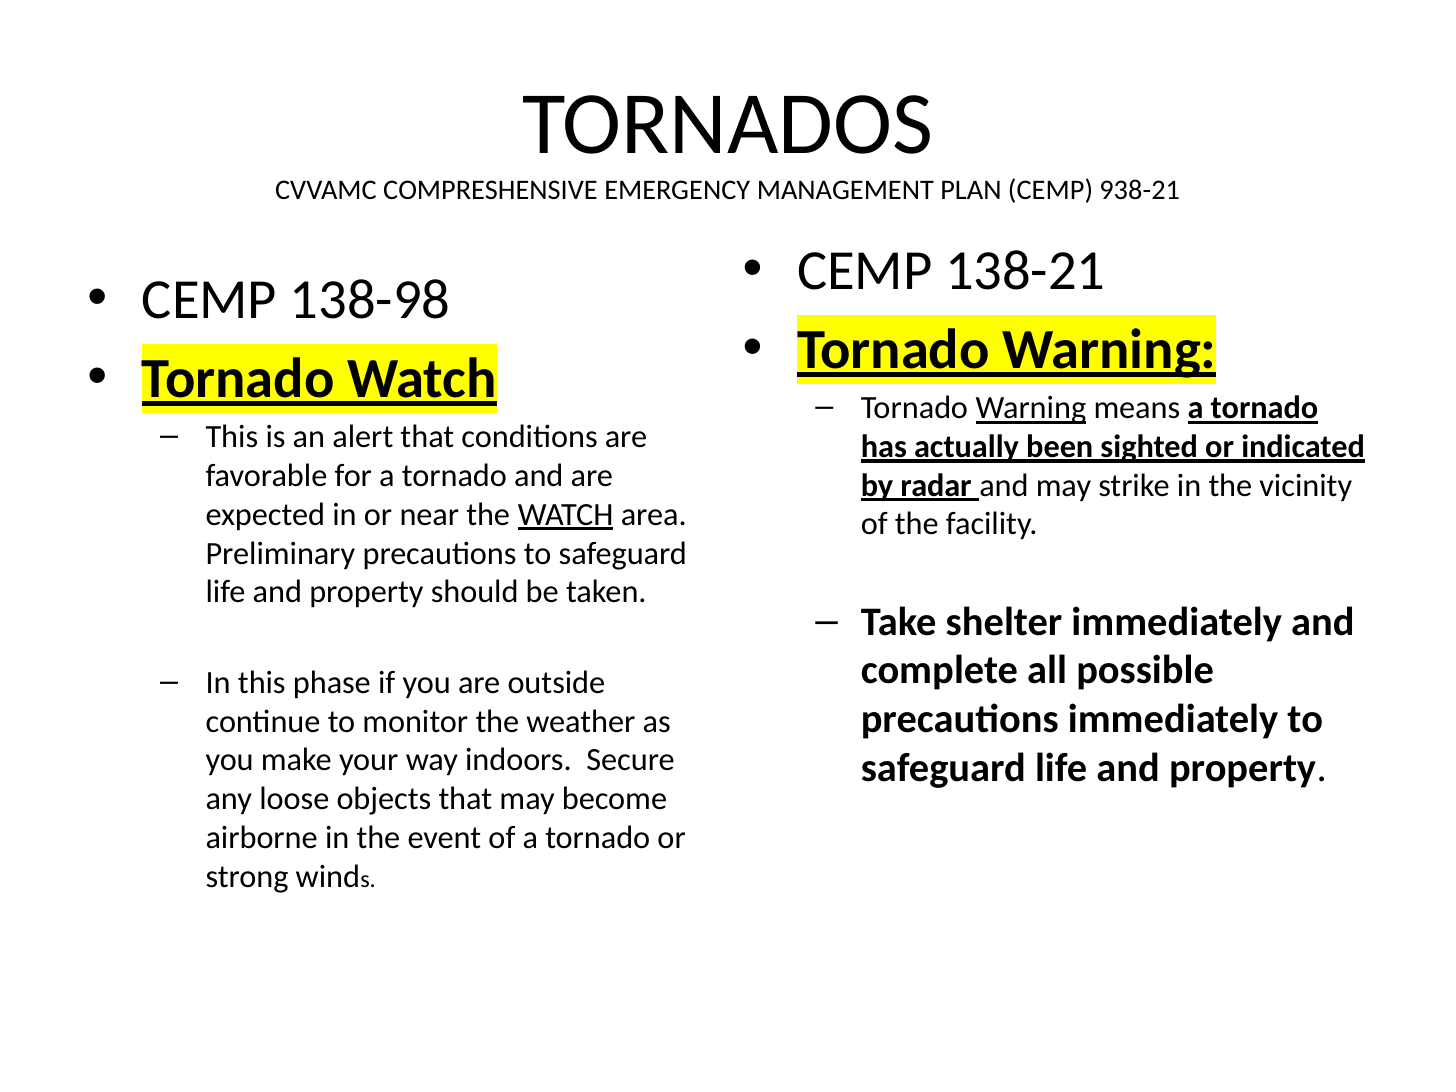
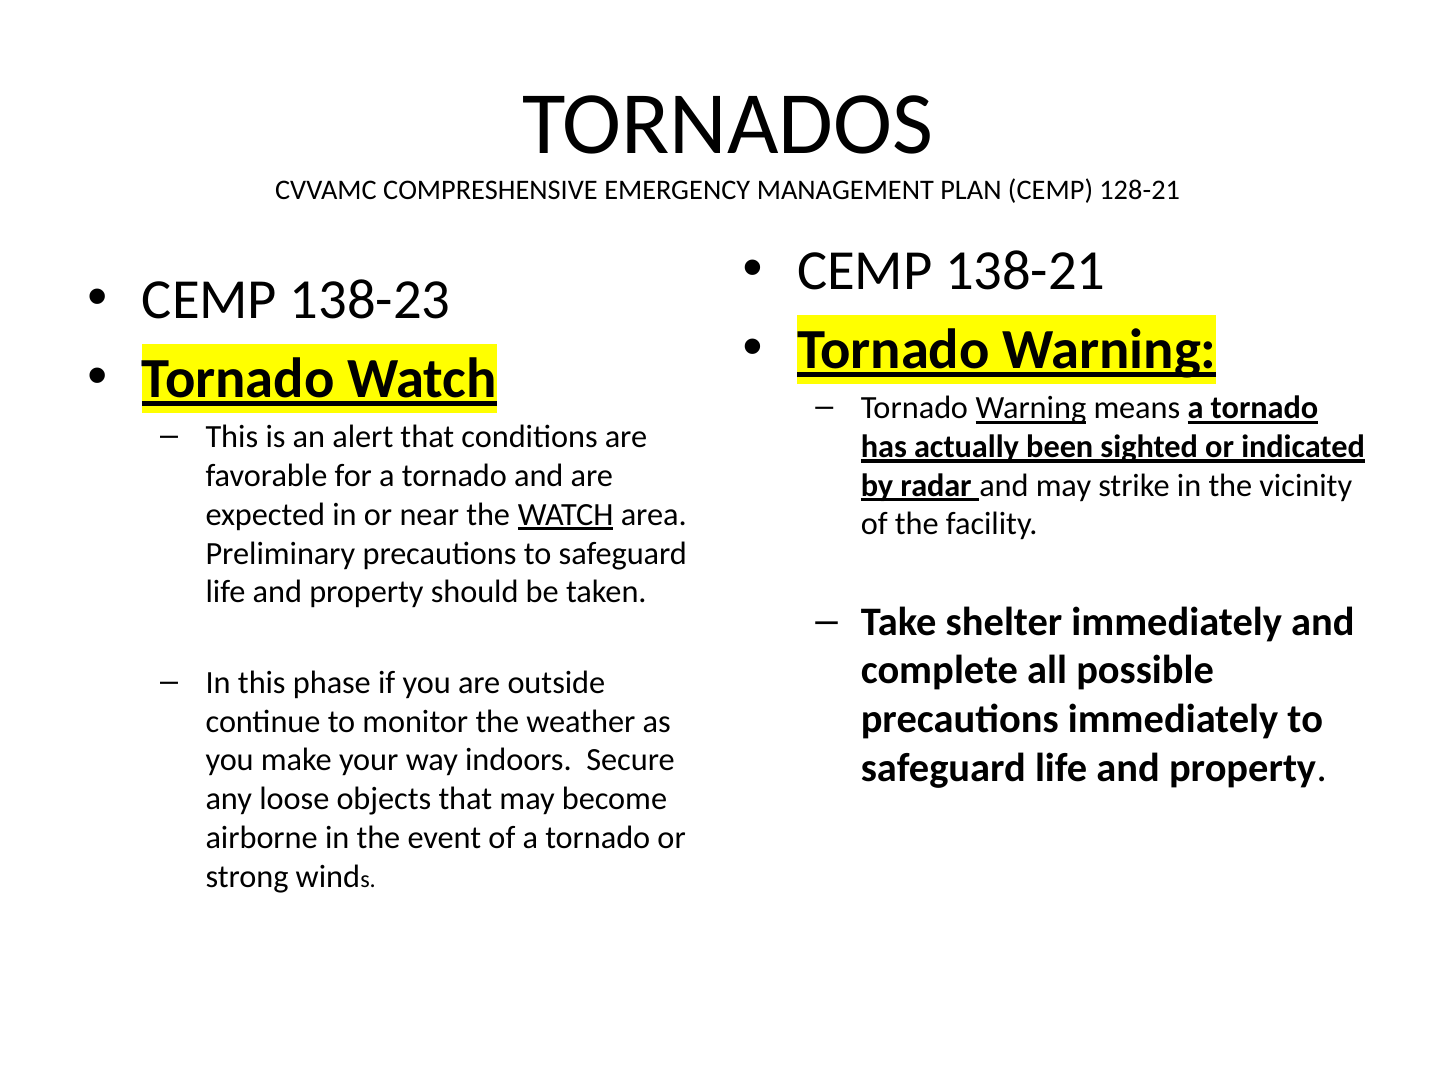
938-21: 938-21 -> 128-21 (1140, 190)
138-98: 138-98 -> 138-23 (370, 300)
